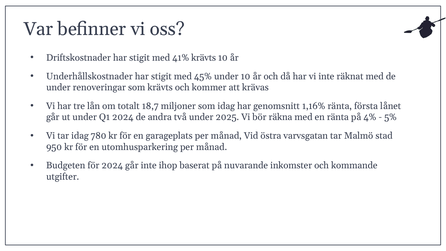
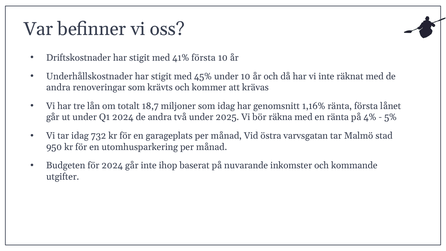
41% krävts: krävts -> första (203, 58)
under: under -> andra (58, 87)
780: 780 -> 732 (98, 136)
